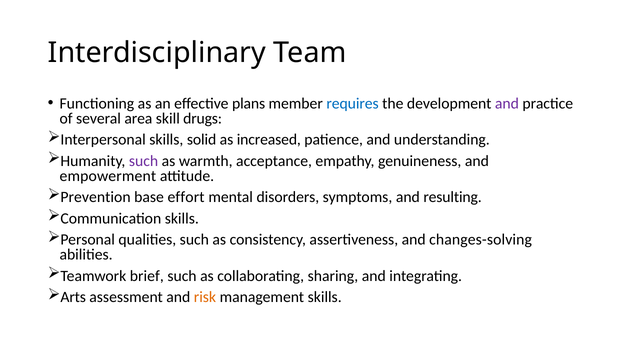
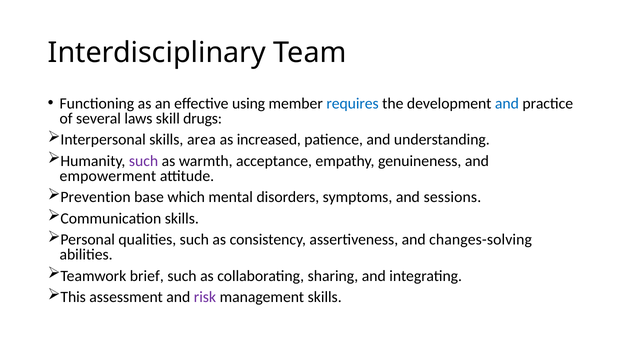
plans: plans -> using (249, 103)
and colour: purple -> blue (507, 103)
area: area -> laws (138, 118)
solid: solid -> area (201, 140)
effort: effort -> which (186, 197)
resulting: resulting -> sessions (452, 197)
Arts: Arts -> This (73, 297)
risk colour: orange -> purple (205, 297)
